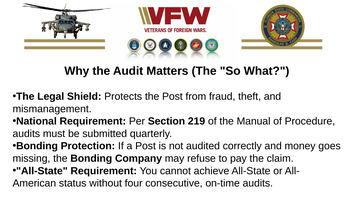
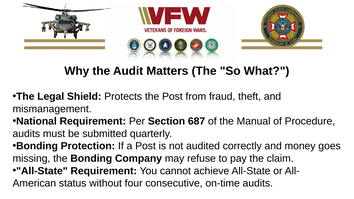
219: 219 -> 687 (197, 121)
